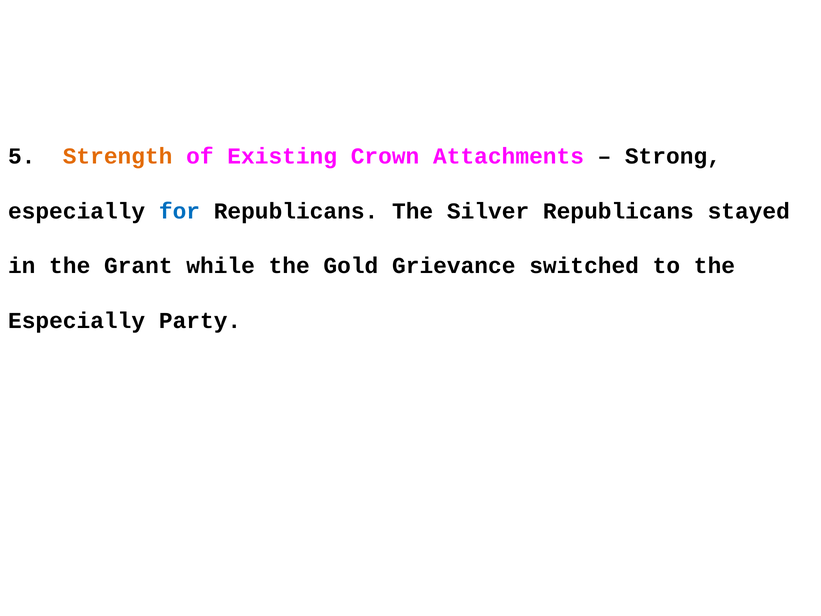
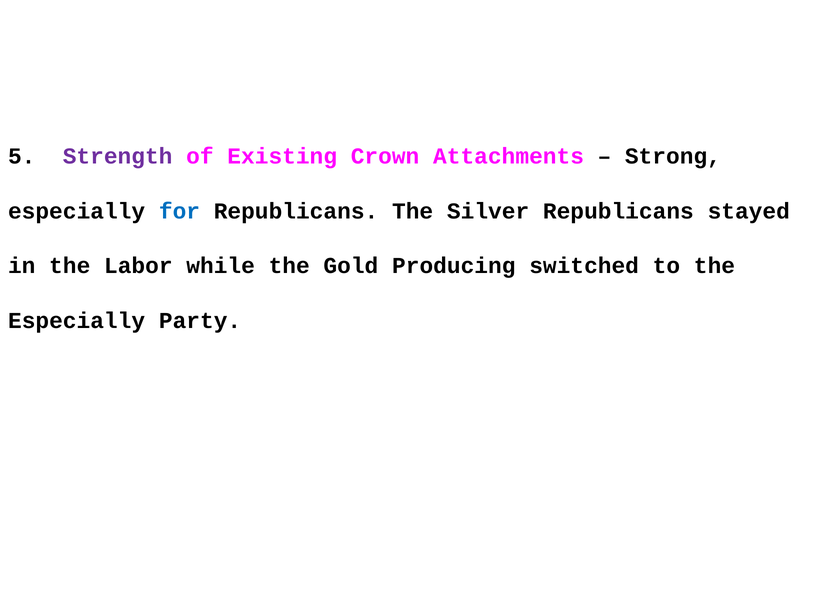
Strength colour: orange -> purple (118, 156)
Grant: Grant -> Labor (138, 266)
Grievance: Grievance -> Producing (454, 266)
